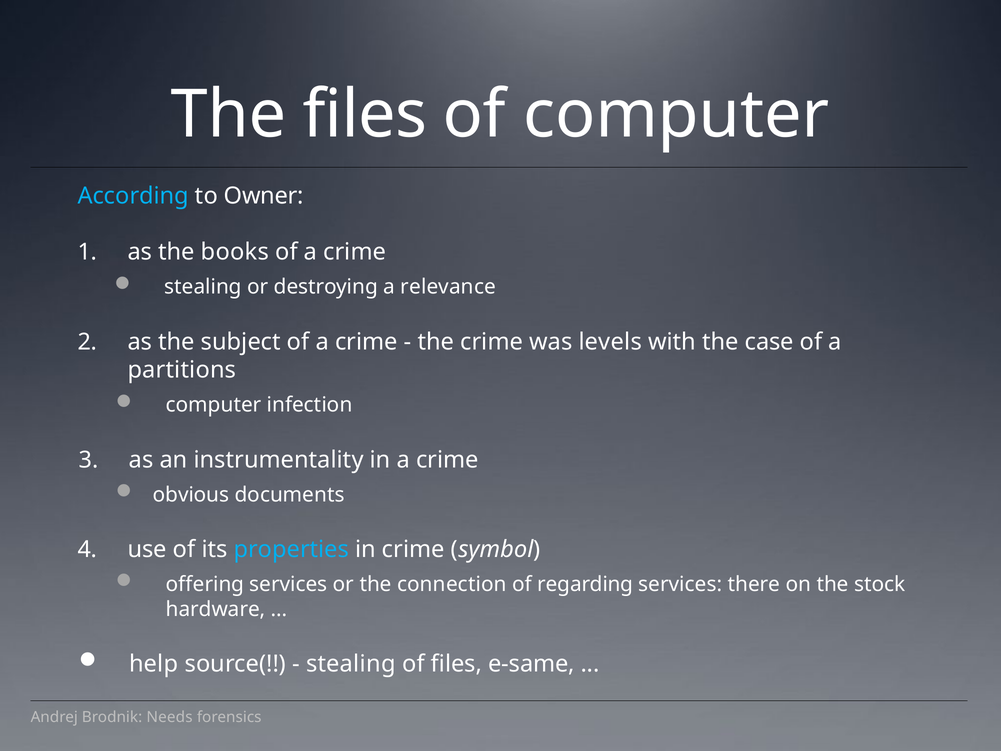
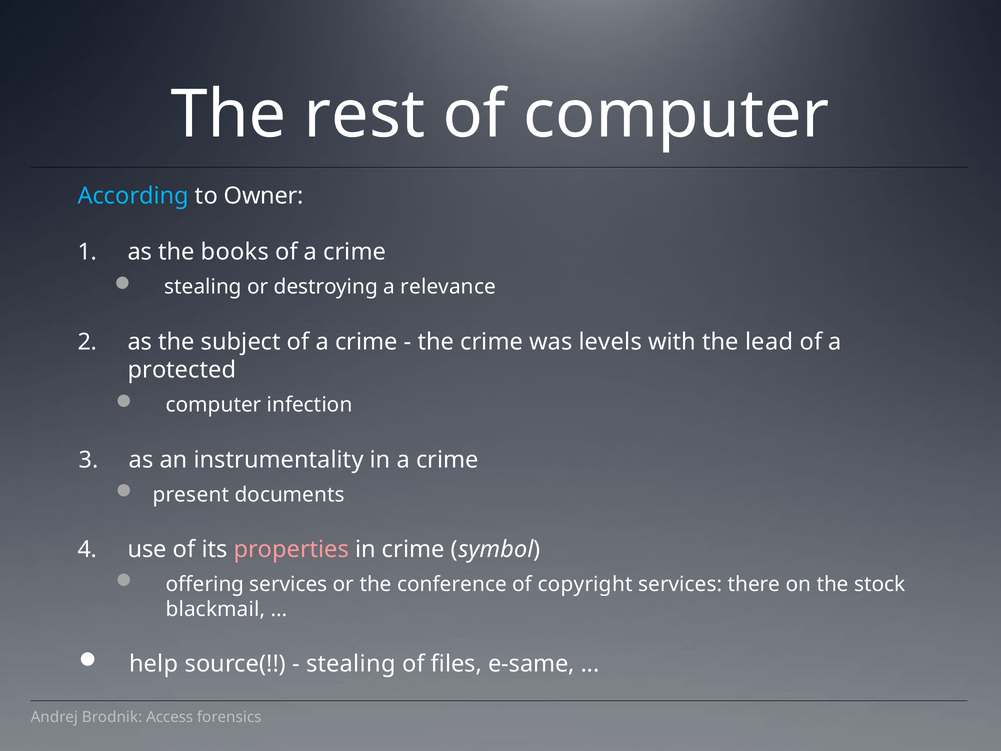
The files: files -> rest (364, 115)
case: case -> lead (769, 342)
partitions: partitions -> protected (182, 370)
obvious: obvious -> present (191, 494)
properties colour: light blue -> pink (291, 549)
connection: connection -> conference (452, 584)
regarding: regarding -> copyright (585, 584)
hardware: hardware -> blackmail (216, 609)
Needs: Needs -> Access (170, 717)
